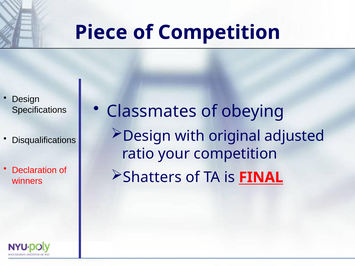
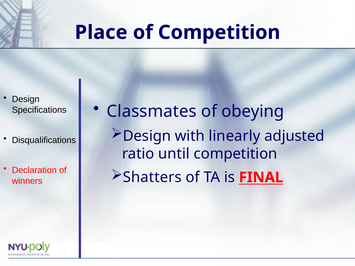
Piece: Piece -> Place (101, 32)
original: original -> linearly (234, 136)
your: your -> until (174, 154)
